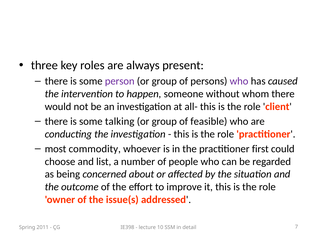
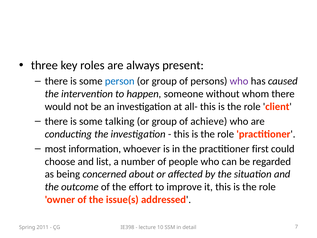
person colour: purple -> blue (120, 81)
feasible: feasible -> achieve (209, 121)
commodity: commodity -> information (95, 149)
